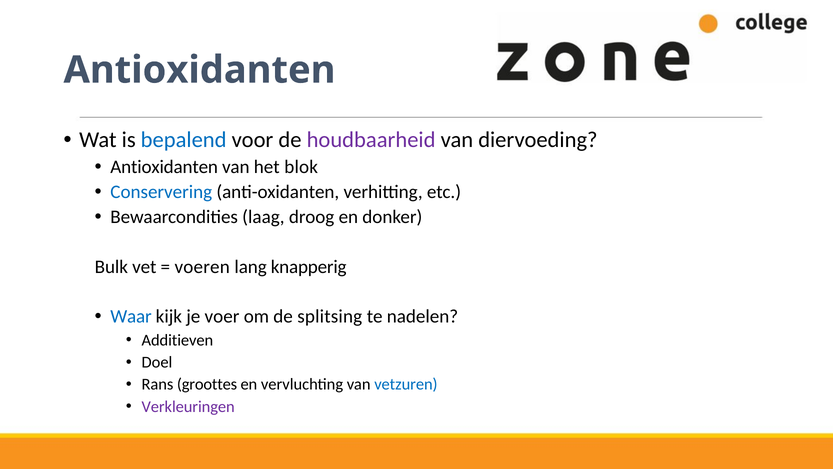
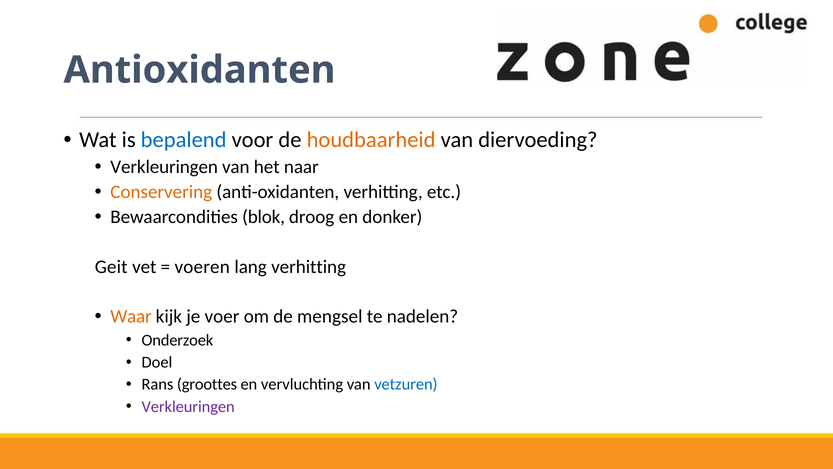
houdbaarheid colour: purple -> orange (371, 140)
Antioxidanten: Antioxidanten -> Verkleuringen (164, 167)
blok: blok -> naar (301, 167)
Conservering colour: blue -> orange (161, 192)
laag: laag -> blok (264, 217)
Bulk: Bulk -> Geit (111, 266)
lang knapperig: knapperig -> verhitting (309, 266)
Waar colour: blue -> orange (131, 316)
splitsing: splitsing -> mengsel (330, 316)
Additieven: Additieven -> Onderzoek (177, 340)
